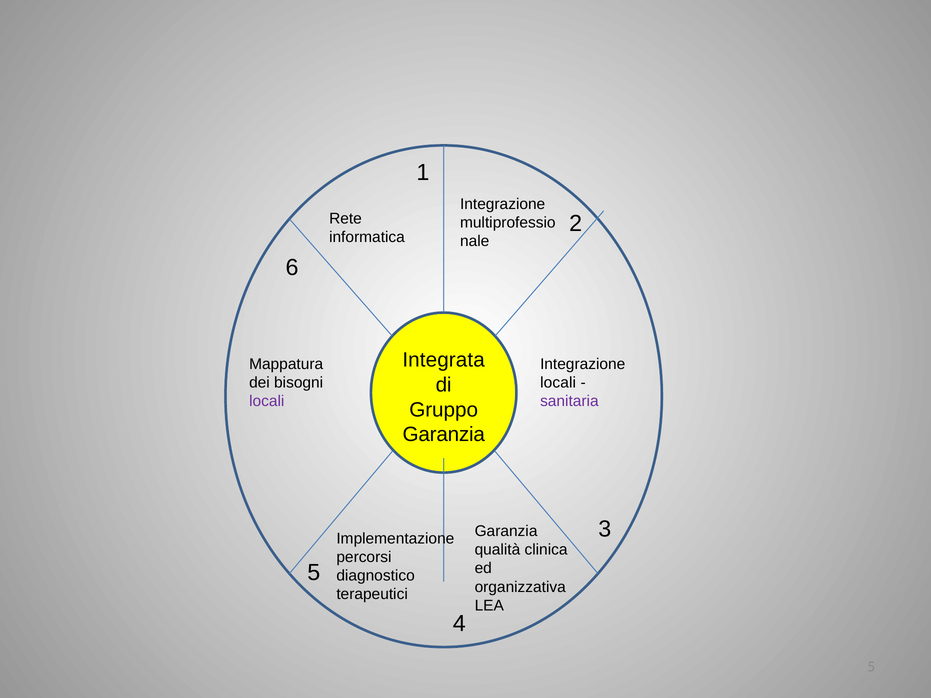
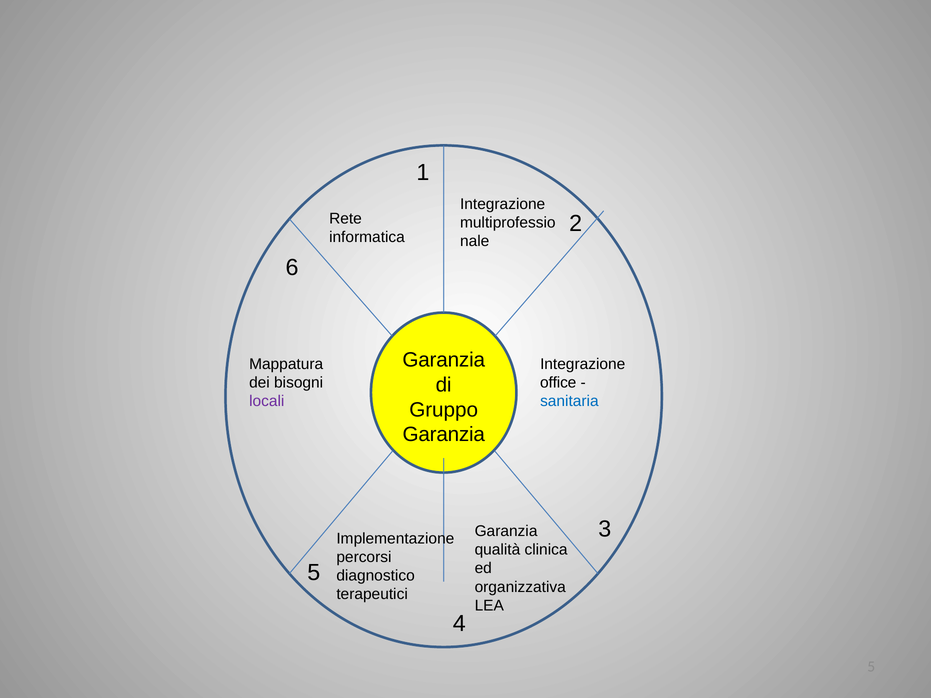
Integrata: Integrata -> Garanzia (444, 360)
locali: locali -> office (558, 383)
sanitaria colour: purple -> blue (569, 401)
